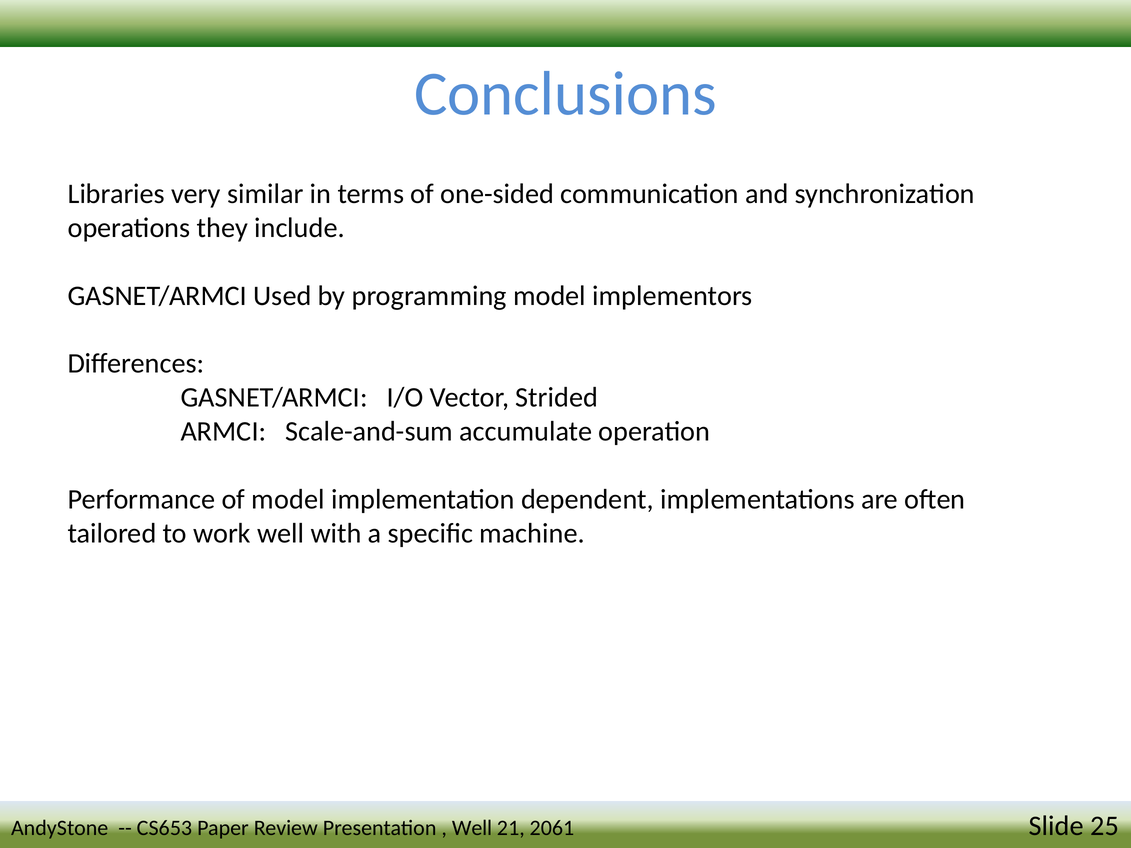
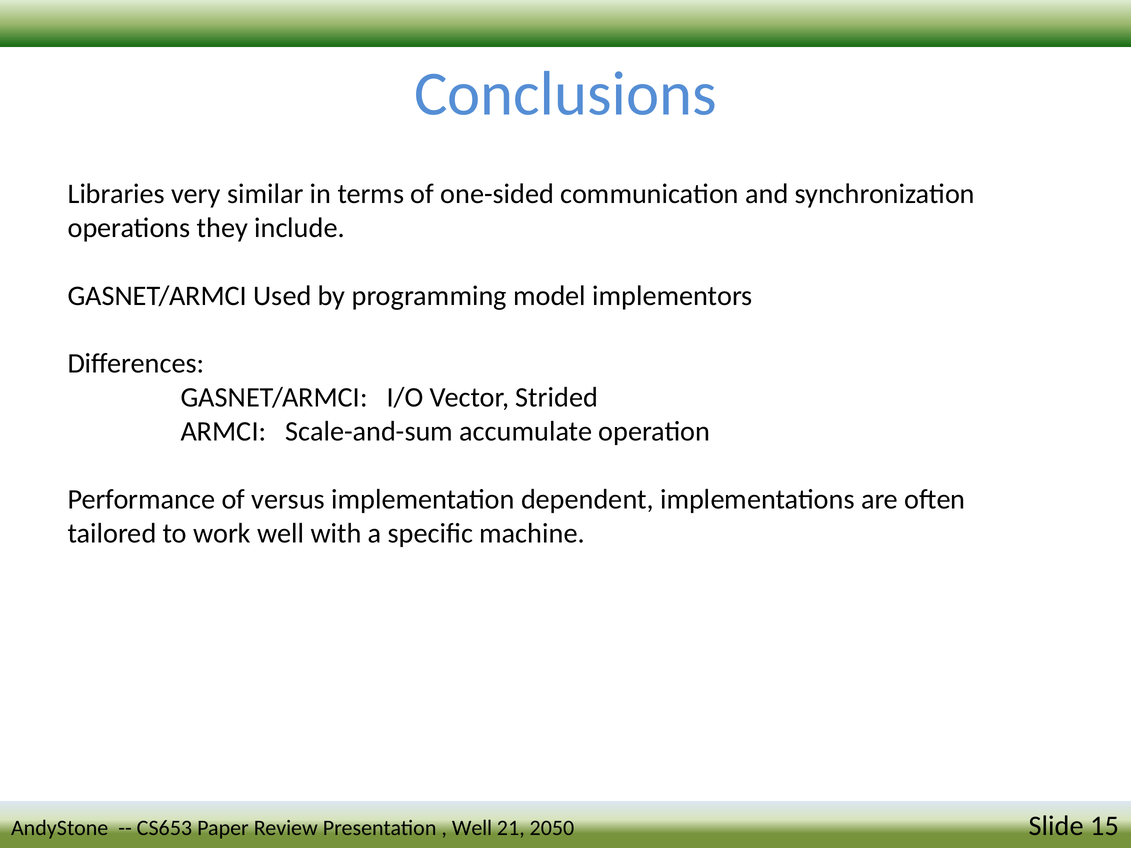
of model: model -> versus (288, 499)
2061: 2061 -> 2050 (552, 828)
25: 25 -> 15 (1105, 826)
